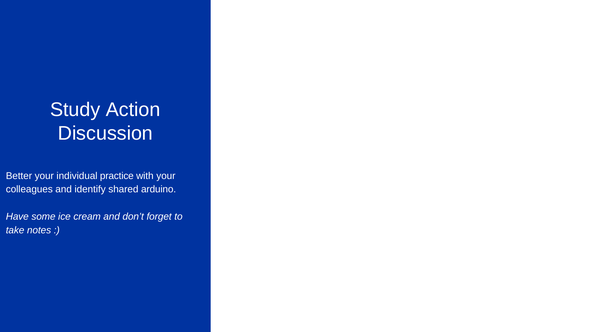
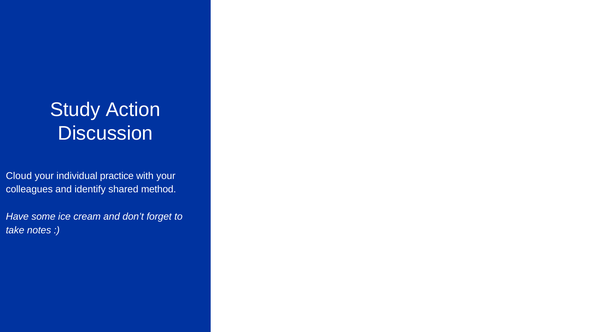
Better: Better -> Cloud (19, 176)
arduino: arduino -> method (159, 189)
